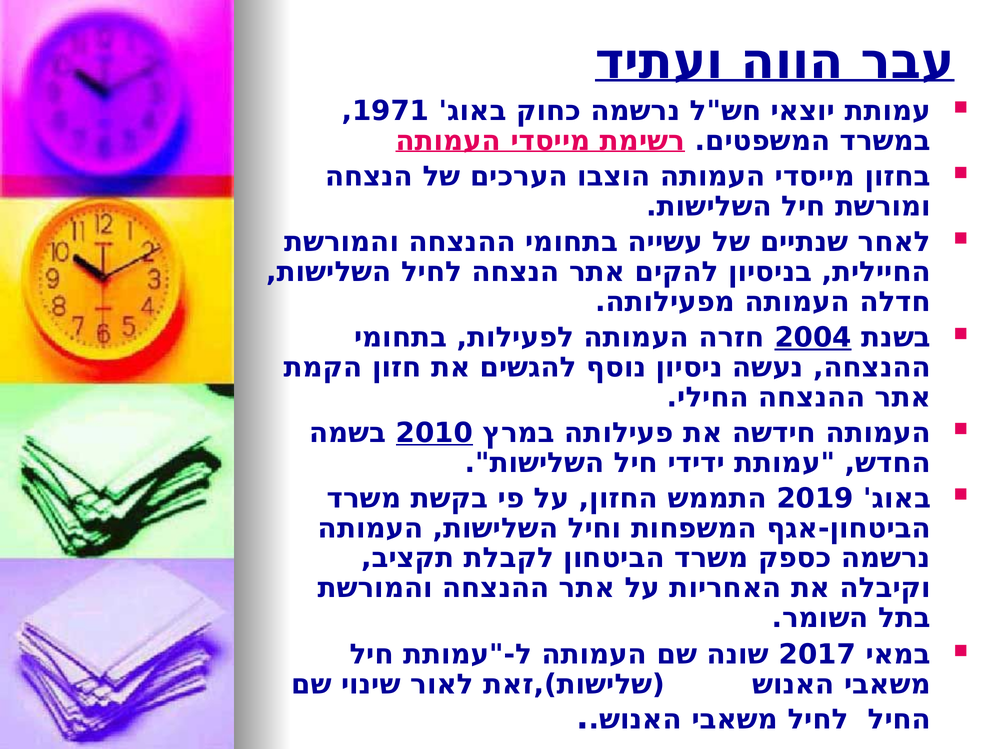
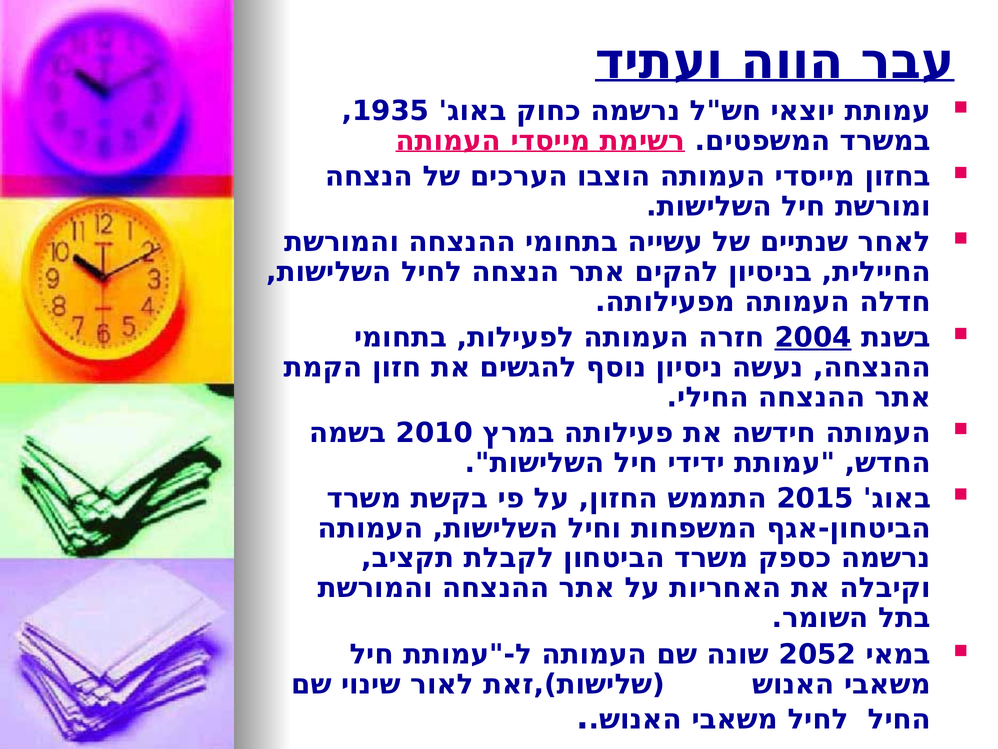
1971: 1971 -> 1935 (391, 111)
2010 underline: present -> none (434, 433)
2019: 2019 -> 2015 (815, 498)
2017: 2017 -> 2052 (817, 654)
